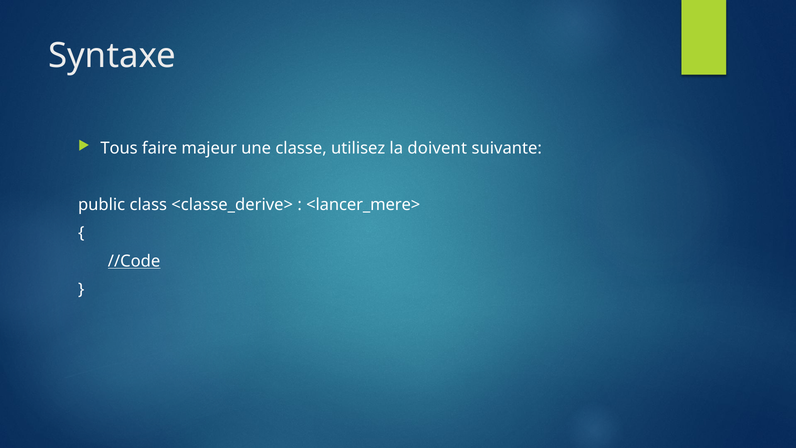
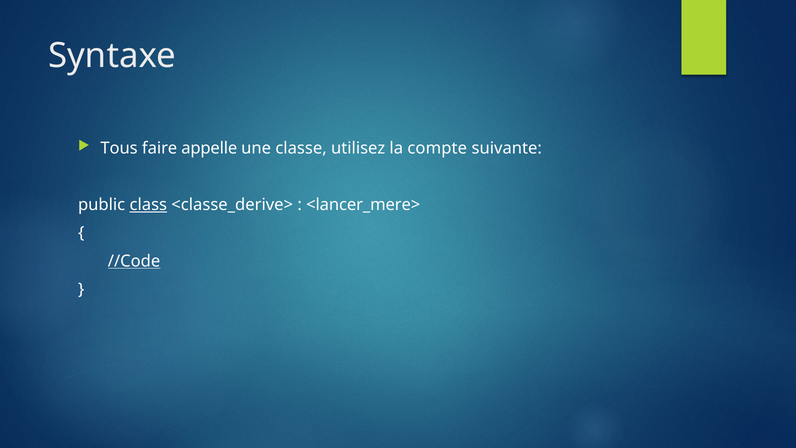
majeur: majeur -> appelle (209, 148)
doivent: doivent -> compte (437, 148)
class underline: none -> present (148, 205)
